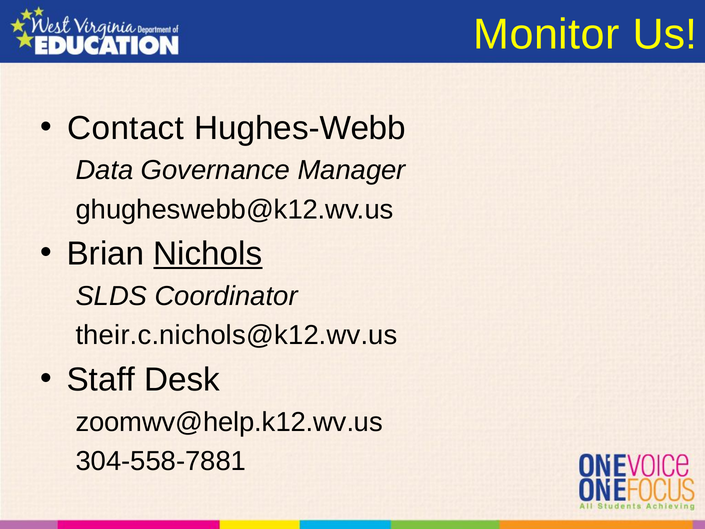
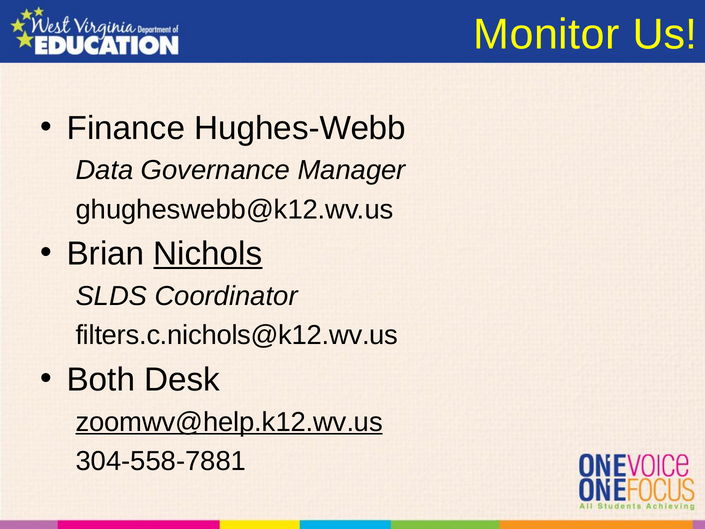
Contact: Contact -> Finance (126, 128)
their.c.nichols@k12.wv.us: their.c.nichols@k12.wv.us -> filters.c.nichols@k12.wv.us (237, 335)
Staff: Staff -> Both (101, 379)
zoomwv@help.k12.wv.us underline: none -> present (229, 422)
